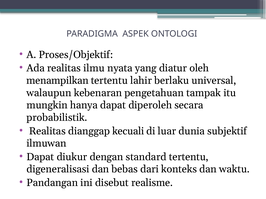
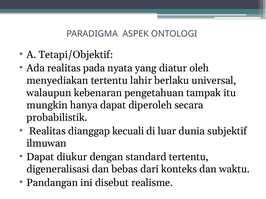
Proses/Objektif: Proses/Objektif -> Tetapi/Objektif (76, 55)
ilmu: ilmu -> pada (94, 68)
menampilkan: menampilkan -> menyediakan (57, 81)
